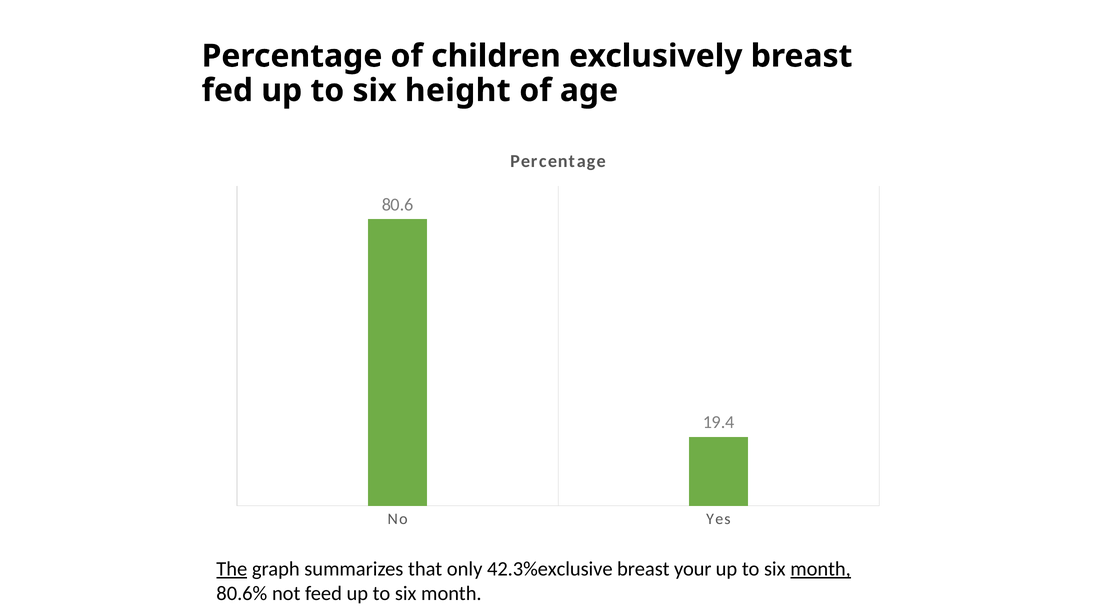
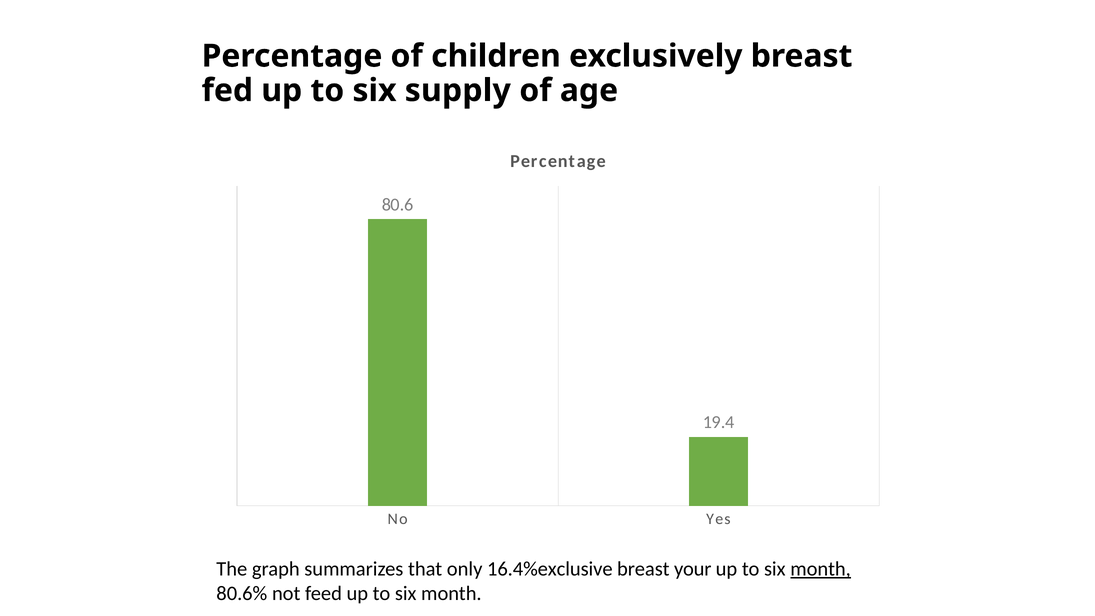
height: height -> supply (458, 90)
The underline: present -> none (232, 569)
42.3%exclusive: 42.3%exclusive -> 16.4%exclusive (550, 569)
